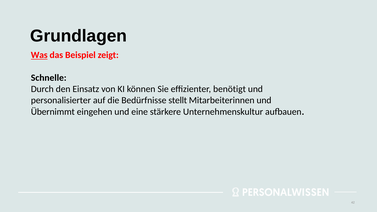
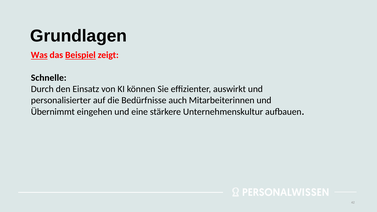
Beispiel underline: none -> present (80, 55)
benötigt: benötigt -> auswirkt (230, 89)
stellt: stellt -> auch (178, 100)
